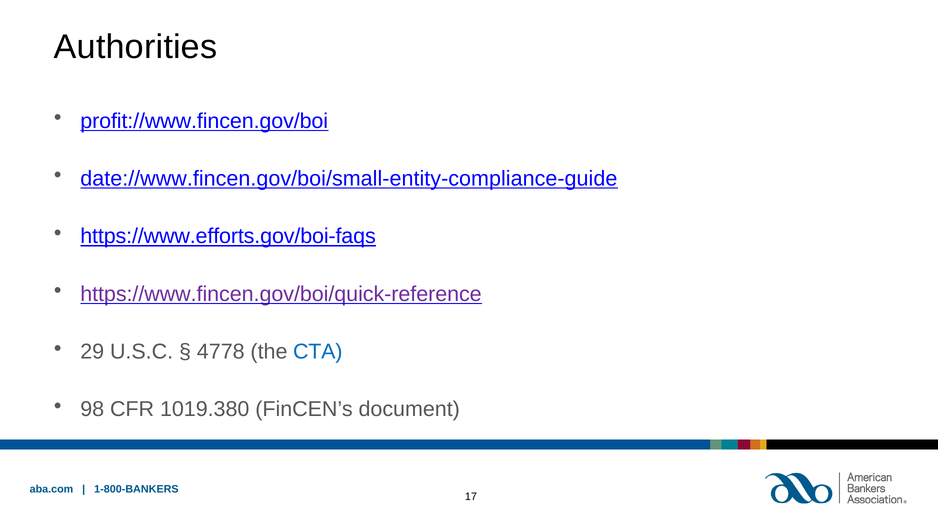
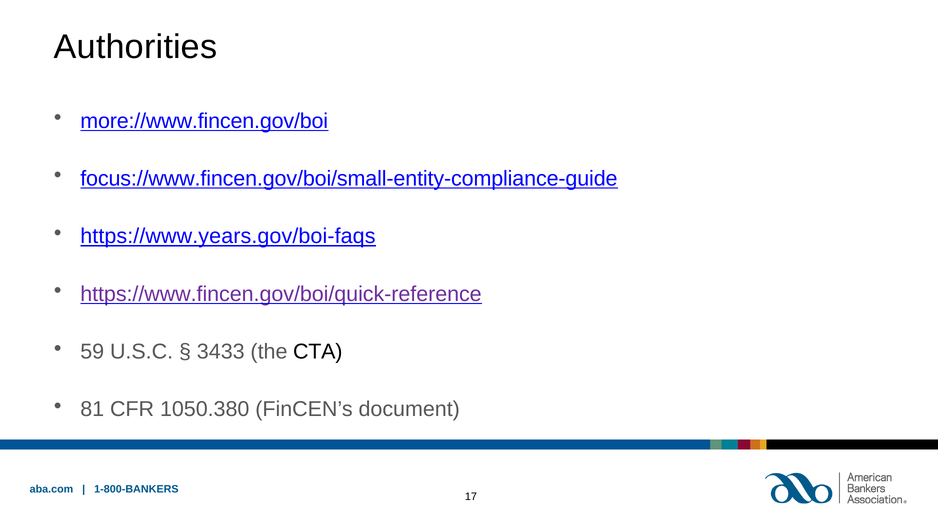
profit://www.fincen.gov/boi: profit://www.fincen.gov/boi -> more://www.fincen.gov/boi (204, 121)
date://www.fincen.gov/boi/small-entity-compliance-guide: date://www.fincen.gov/boi/small-entity-compliance-guide -> focus://www.fincen.gov/boi/small-entity-compliance-guide (349, 179)
https://www.efforts.gov/boi-faqs: https://www.efforts.gov/boi-faqs -> https://www.years.gov/boi-faqs (228, 237)
29: 29 -> 59 (92, 352)
4778: 4778 -> 3433 (221, 352)
CTA colour: blue -> black (318, 352)
98: 98 -> 81 (92, 410)
1019.380: 1019.380 -> 1050.380 (205, 410)
